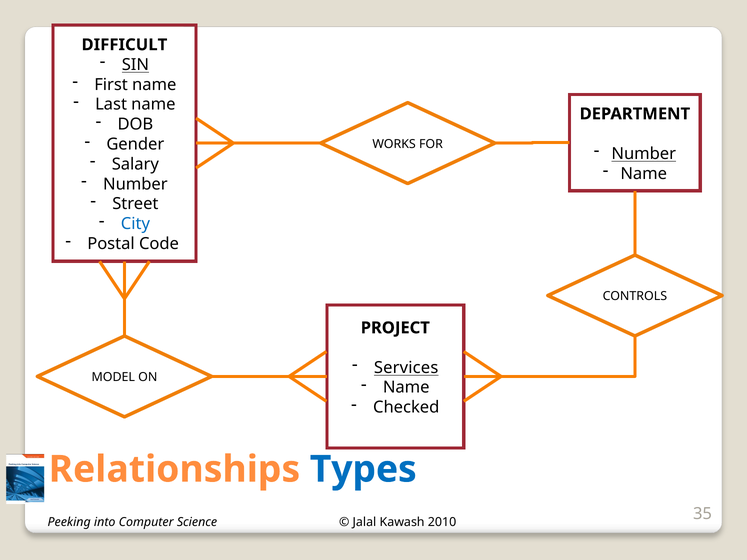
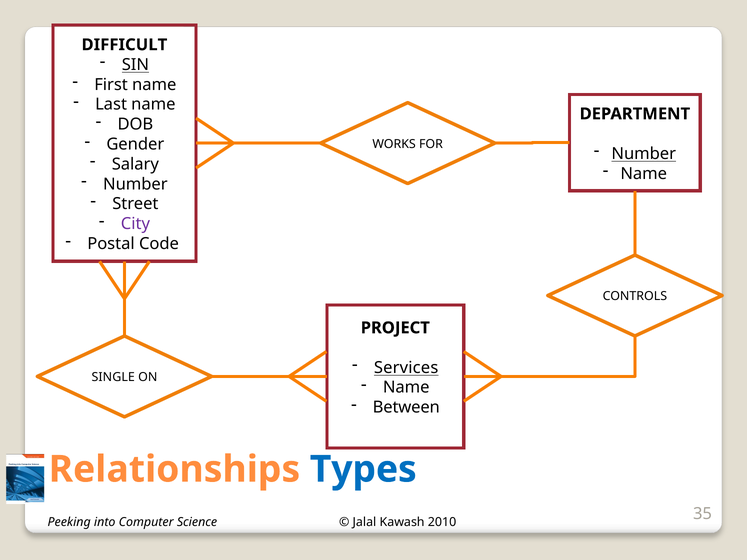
City colour: blue -> purple (135, 224)
MODEL: MODEL -> SINGLE (113, 377)
Checked: Checked -> Between (406, 408)
